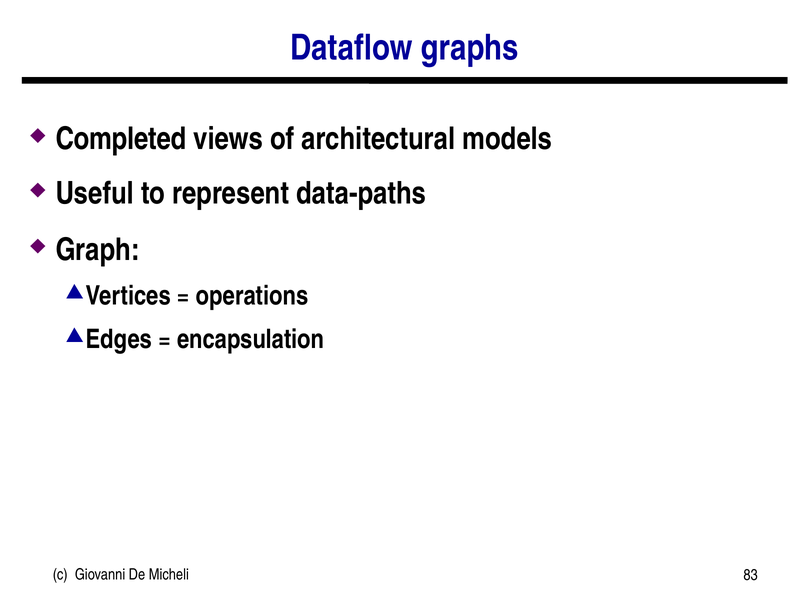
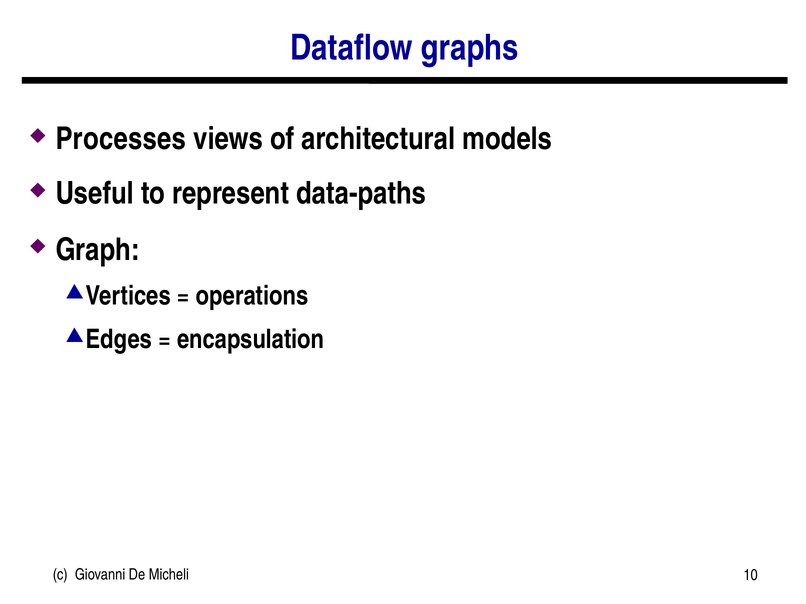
Completed: Completed -> Processes (121, 139)
83: 83 -> 10 (751, 576)
